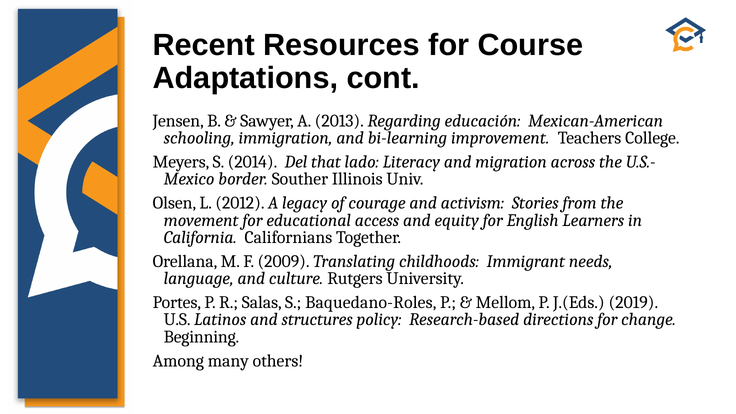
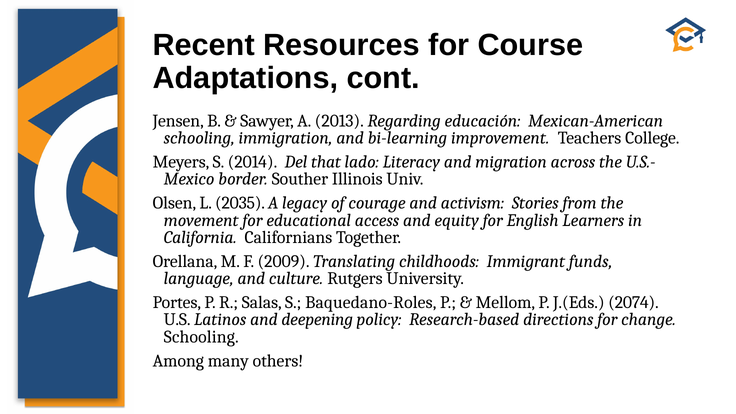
2012: 2012 -> 2035 (240, 203)
needs: needs -> funds (591, 261)
2019: 2019 -> 2074 (633, 303)
structures: structures -> deepening (317, 320)
Beginning: Beginning -> Schooling (201, 337)
